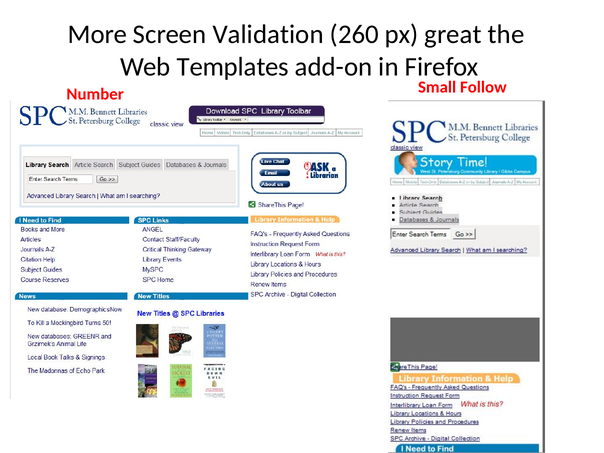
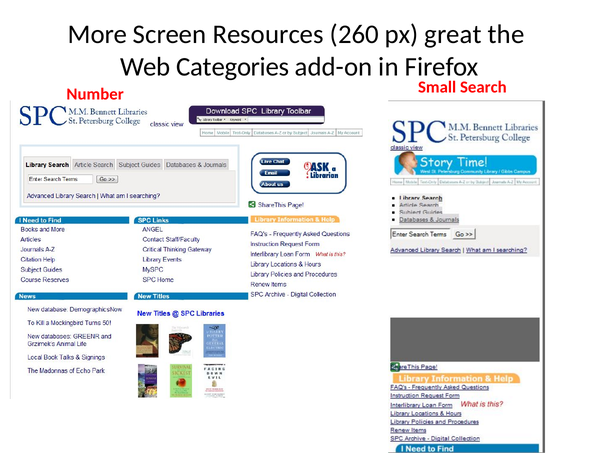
Validation: Validation -> Resources (268, 35)
Templates: Templates -> Categories (233, 67)
Follow: Follow -> Search (483, 87)
